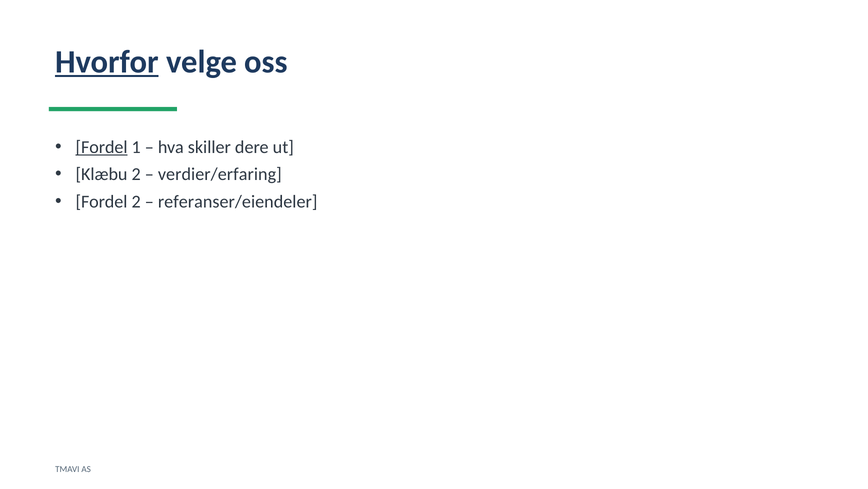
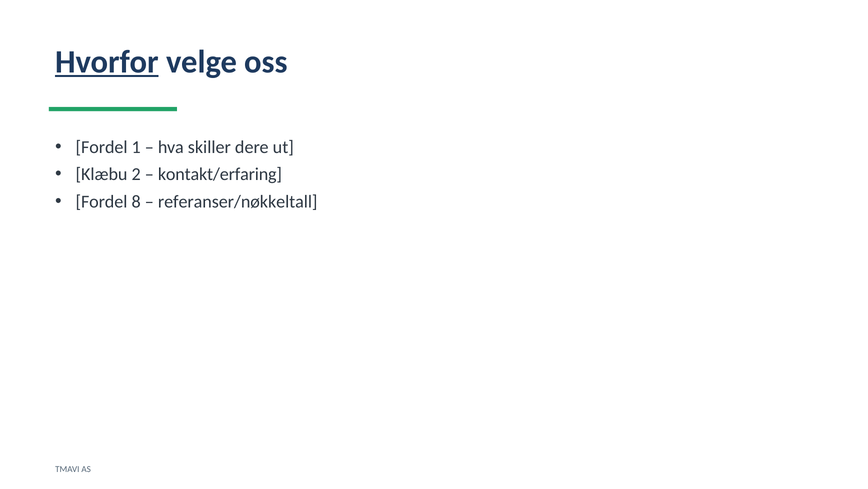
Fordel underline: present -> none (102, 147)
verdier/erfaring: verdier/erfaring -> kontakt/erfaring (220, 174)
Fordel 2: 2 -> 8 (136, 201)
referanser/eiendeler: referanser/eiendeler -> referanser/nøkkeltall (238, 201)
